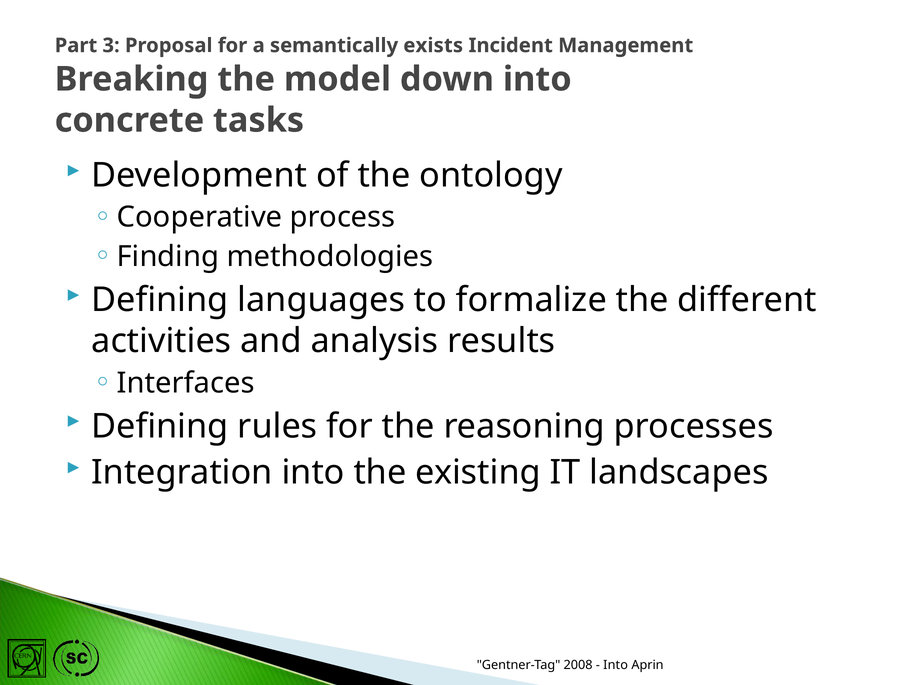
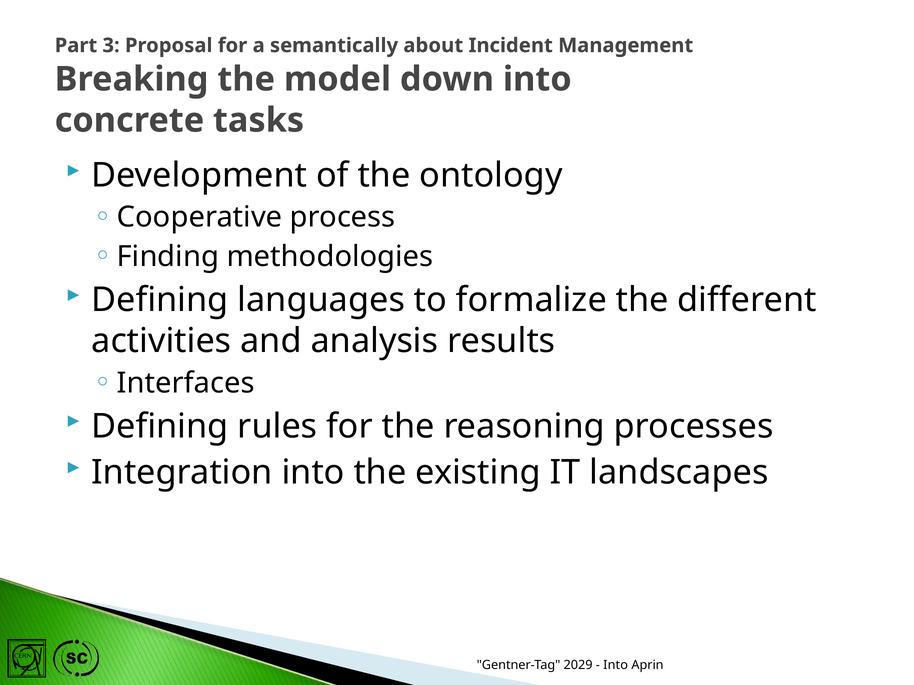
exists: exists -> about (433, 46)
2008: 2008 -> 2029 (578, 666)
